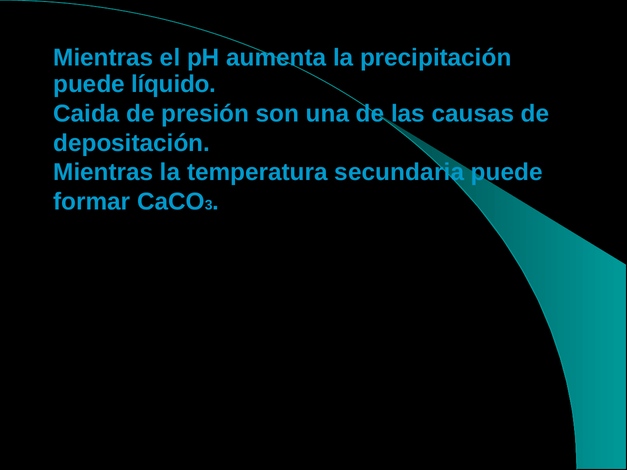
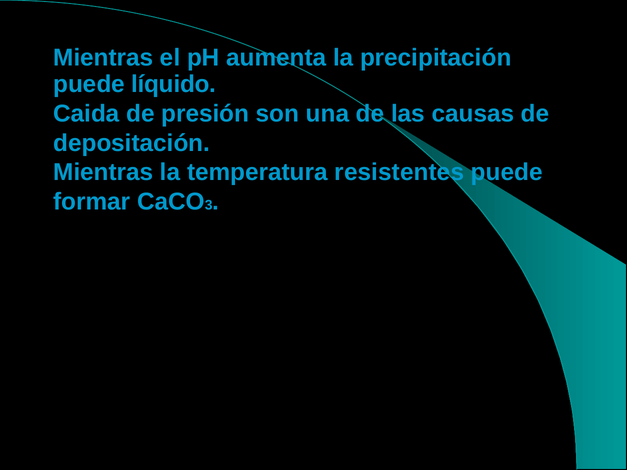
secundaria: secundaria -> resistentes (399, 172)
